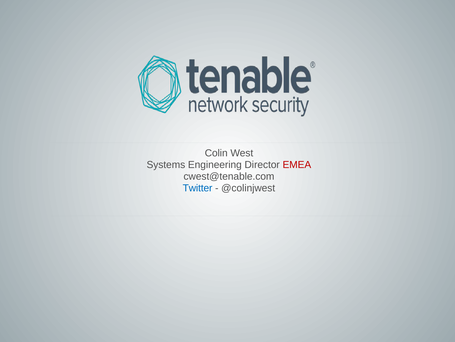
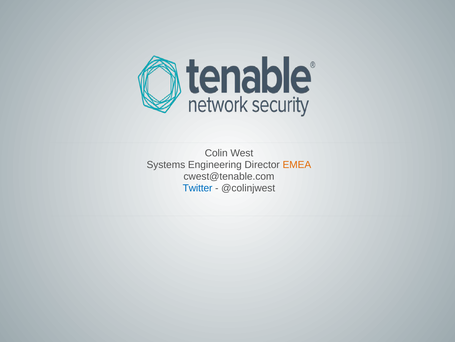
EMEA colour: red -> orange (297, 164)
